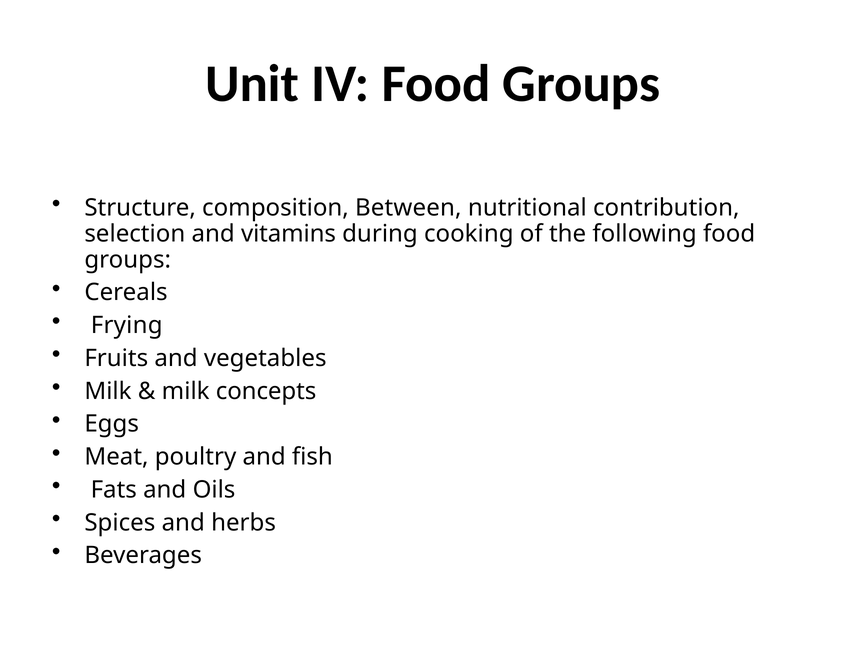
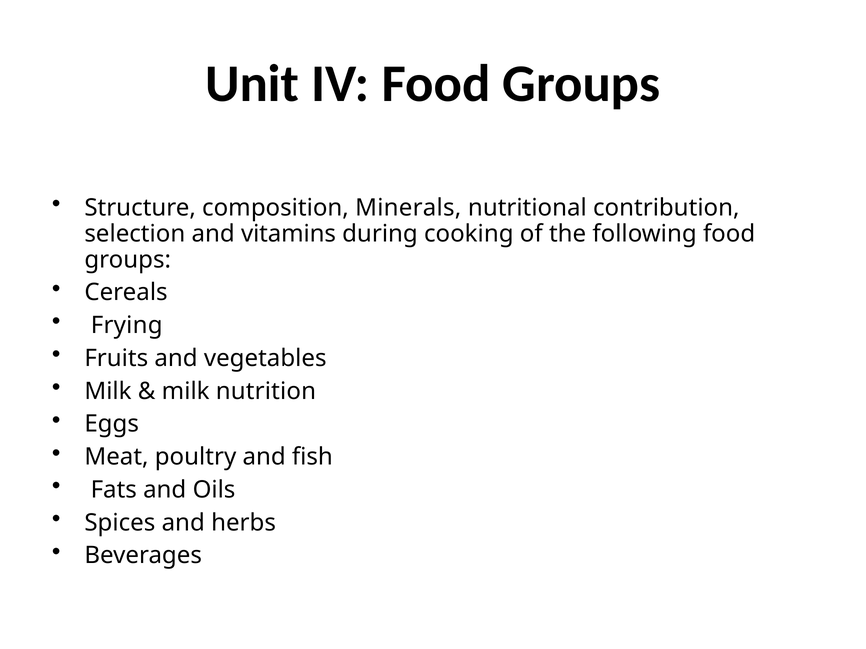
Between: Between -> Minerals (408, 208)
concepts: concepts -> nutrition (266, 391)
